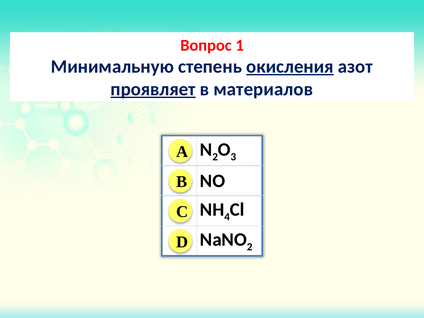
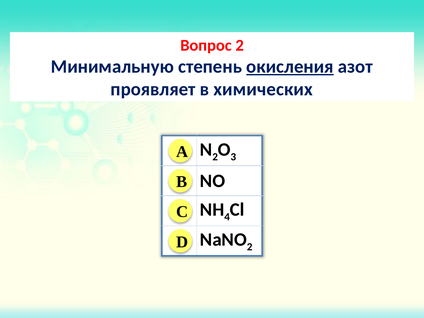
Вопрос 1: 1 -> 2 (240, 45)
проявляет underline: present -> none (153, 89)
материалов: материалов -> химических (263, 89)
